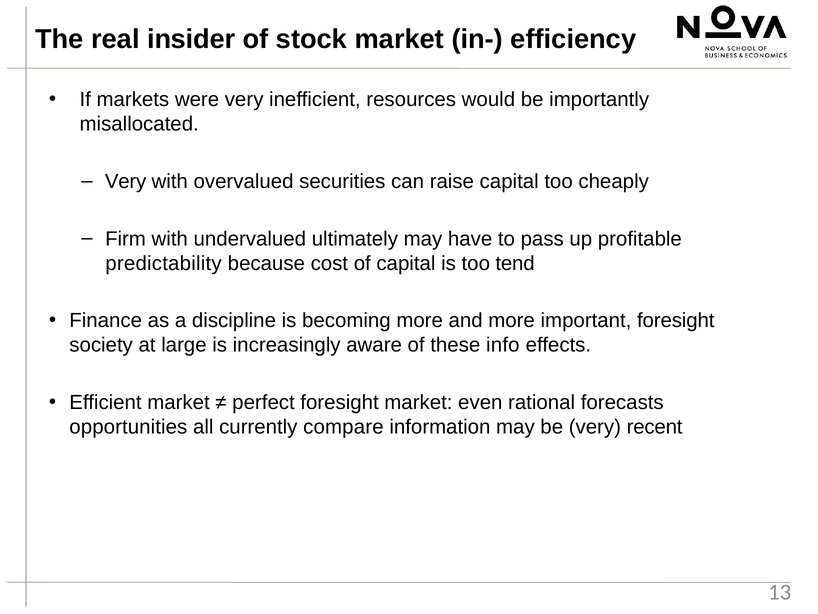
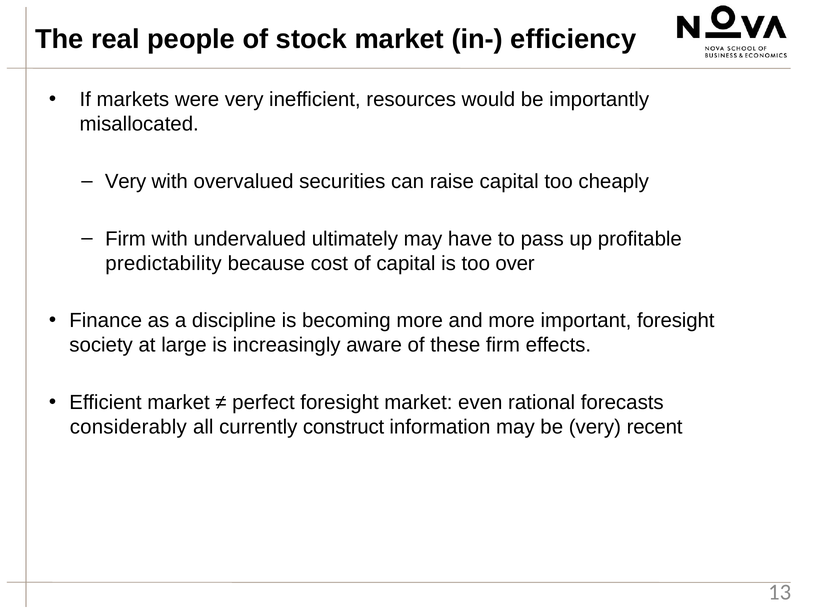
insider: insider -> people (191, 39)
tend: tend -> over (515, 263)
these info: info -> firm (503, 345)
opportunities: opportunities -> considerably (128, 427)
compare: compare -> construct (344, 427)
